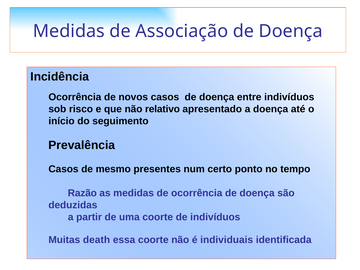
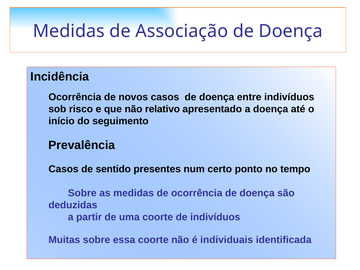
mesmo: mesmo -> sentido (113, 169)
Razão: Razão -> Sobre (82, 193)
Muitas death: death -> sobre (97, 240)
